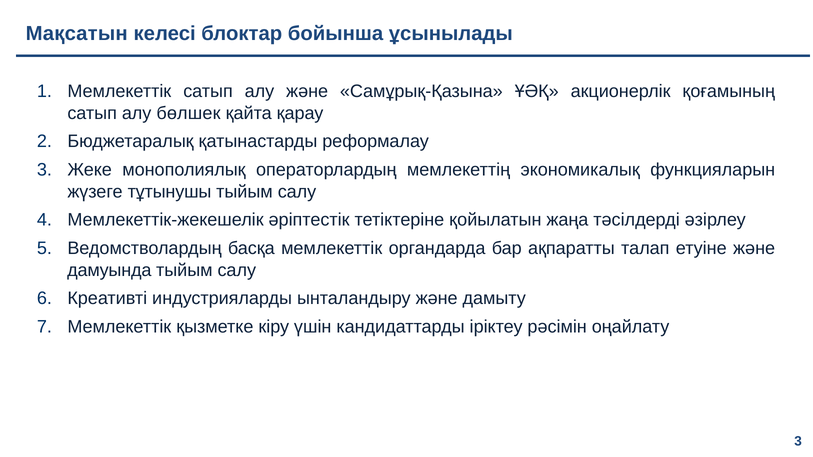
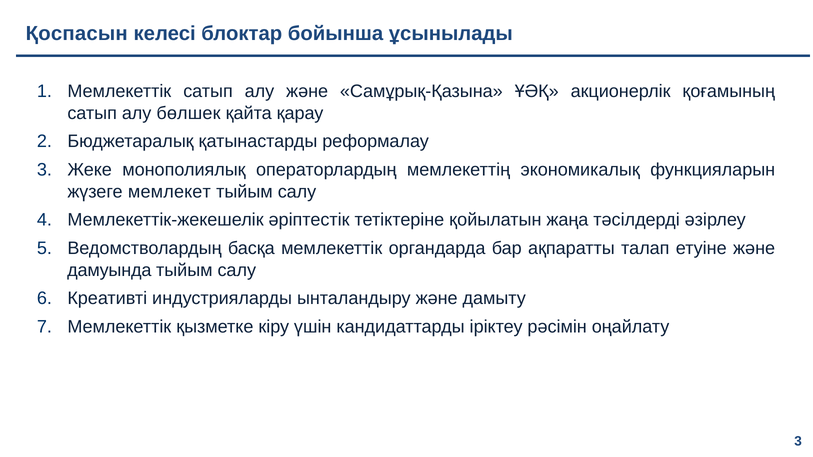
Мақсатын: Мақсатын -> Қоспасын (77, 34)
тұтынушы: тұтынушы -> мемлекет (169, 192)
